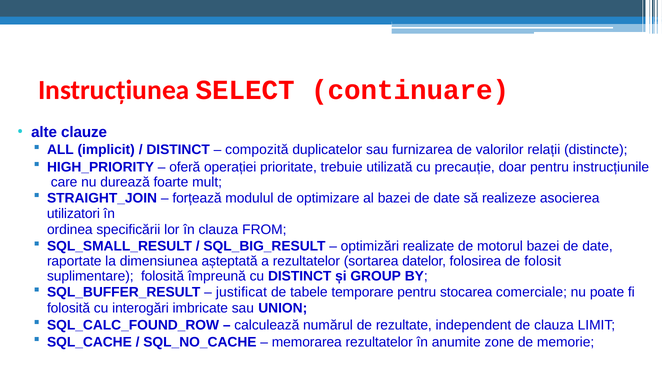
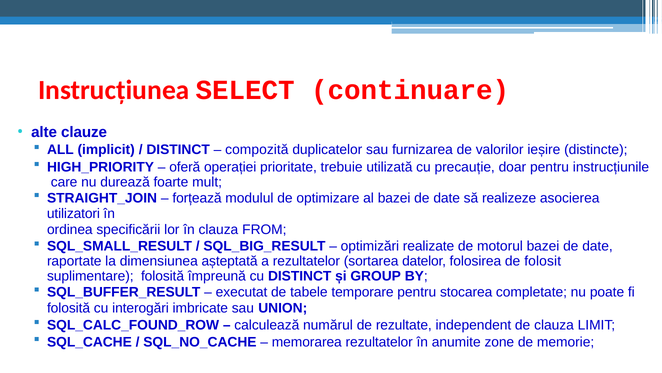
relații: relații -> ieșire (544, 150)
justificat: justificat -> executat (242, 292)
comerciale: comerciale -> completate (531, 292)
